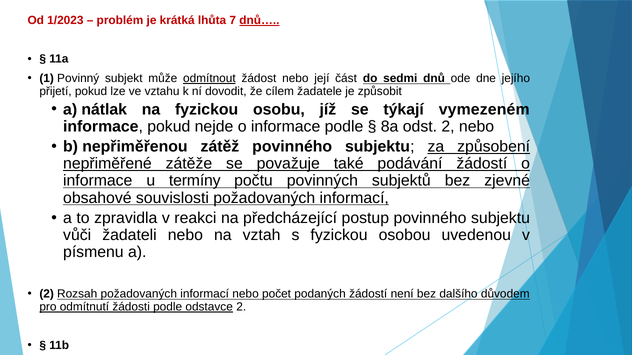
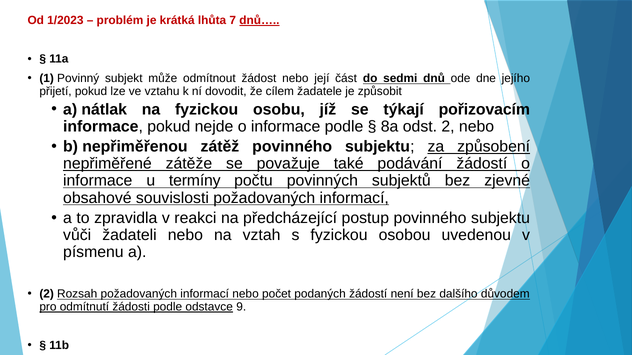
odmítnout underline: present -> none (209, 79)
vymezeném: vymezeném -> pořizovacím (484, 110)
odstavce 2: 2 -> 9 (241, 307)
